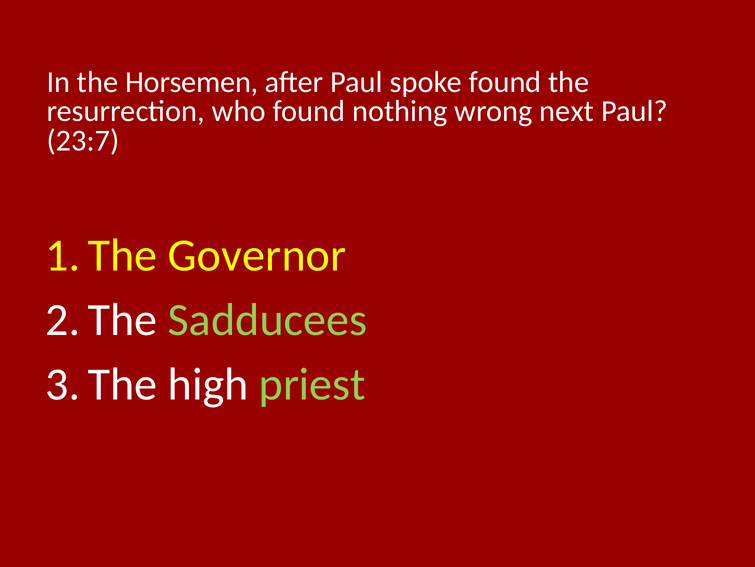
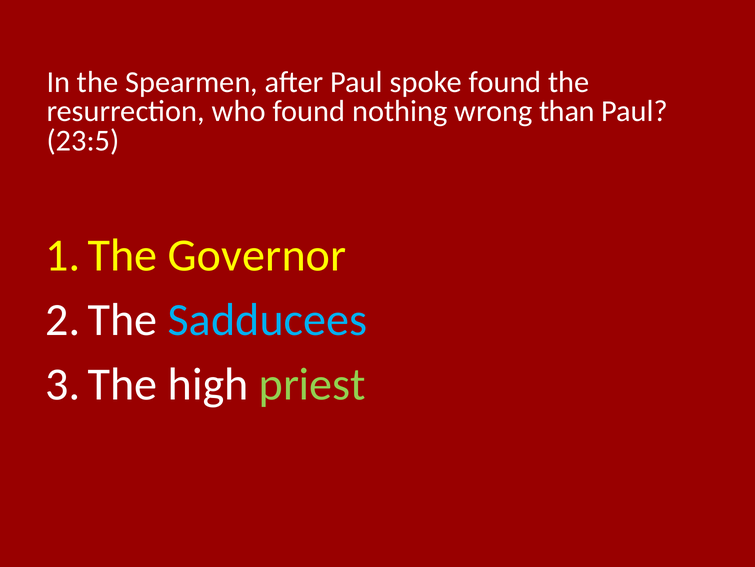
Horsemen: Horsemen -> Spearmen (192, 82)
next: next -> than (567, 111)
23:7: 23:7 -> 23:5 (83, 140)
Sadducees colour: light green -> light blue (267, 320)
